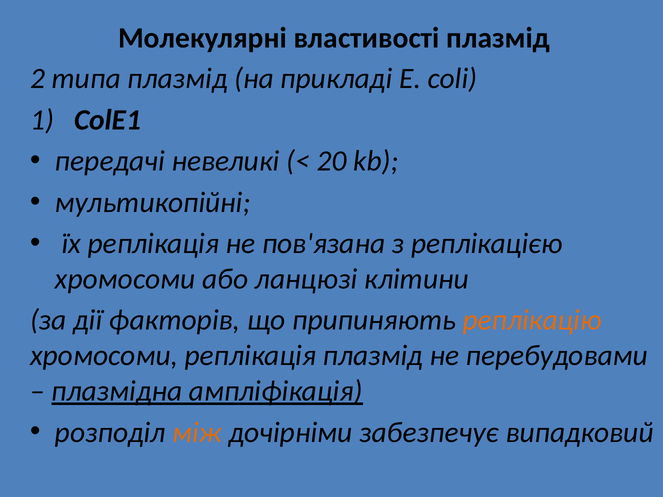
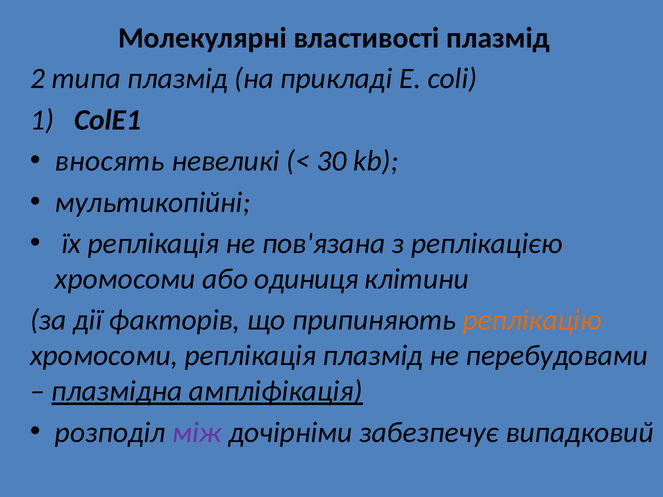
передачі: передачі -> вносять (110, 161)
20: 20 -> 30 (332, 161)
ланцюзі: ланцюзі -> одиниця (306, 279)
між colour: orange -> purple (197, 433)
